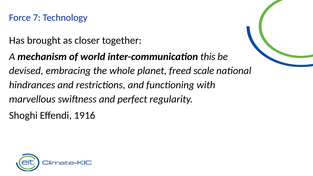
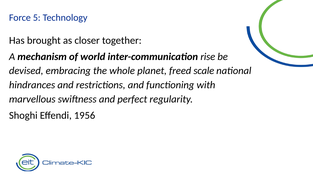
7: 7 -> 5 (37, 18)
this: this -> rise (208, 57)
1916: 1916 -> 1956 (85, 115)
